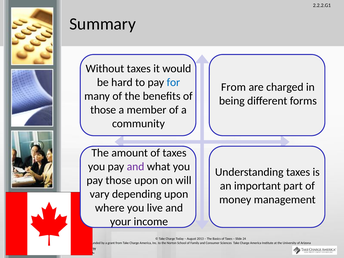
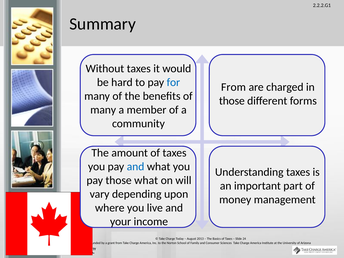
being: being -> those (232, 101)
those: those -> many (103, 110)
and colour: purple -> blue (136, 167)
those upon: upon -> what (146, 180)
